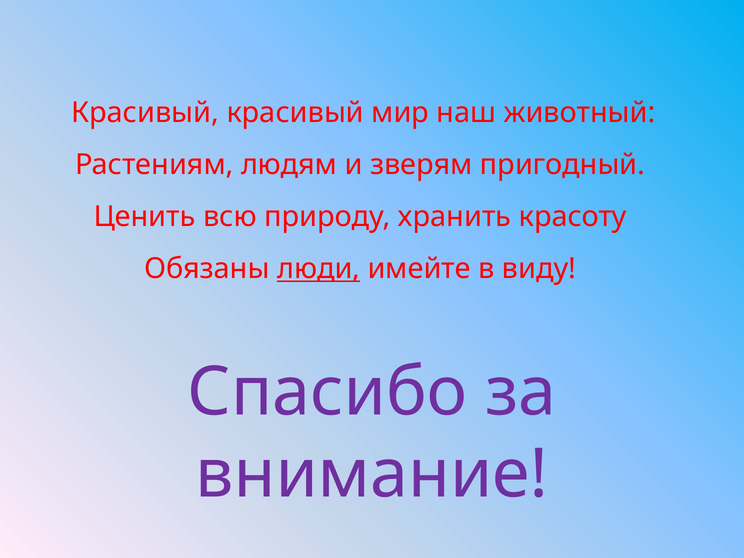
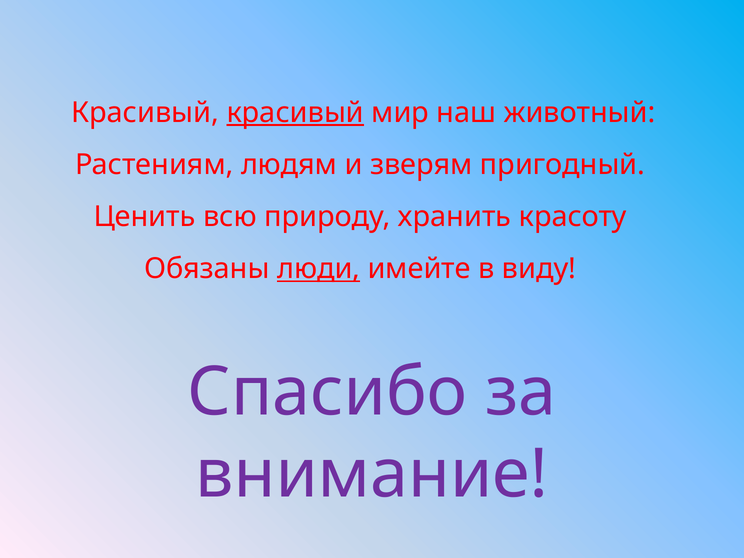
красивый underline: none -> present (295, 113)
